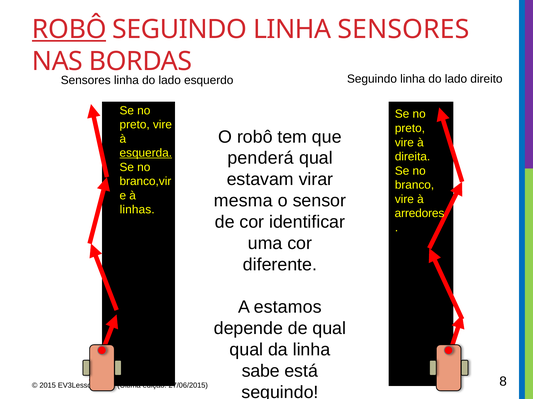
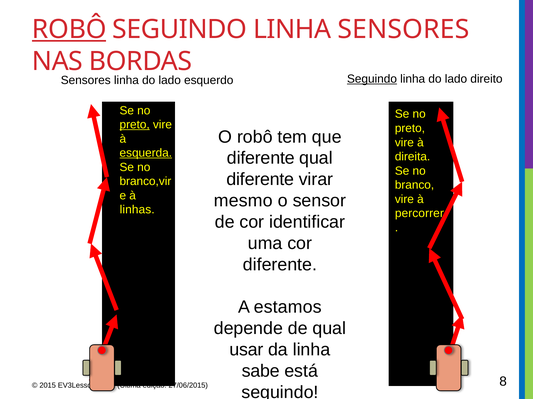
Seguindo underline: none -> present (372, 79)
preto underline: none -> present (135, 125)
penderá: penderá -> diferente (261, 158)
estavam: estavam -> diferente (260, 180)
mesma: mesma -> mesmo (243, 201)
arredores: arredores -> percorrer (419, 214)
qual: qual -> usar (246, 350)
